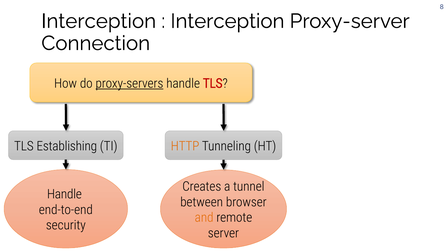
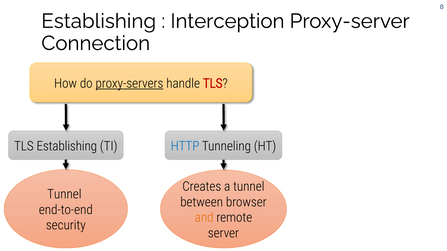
Interception: Interception -> Establishing (99, 21)
HTTP colour: orange -> blue (185, 146)
Handle: Handle -> Tunnel (64, 194)
